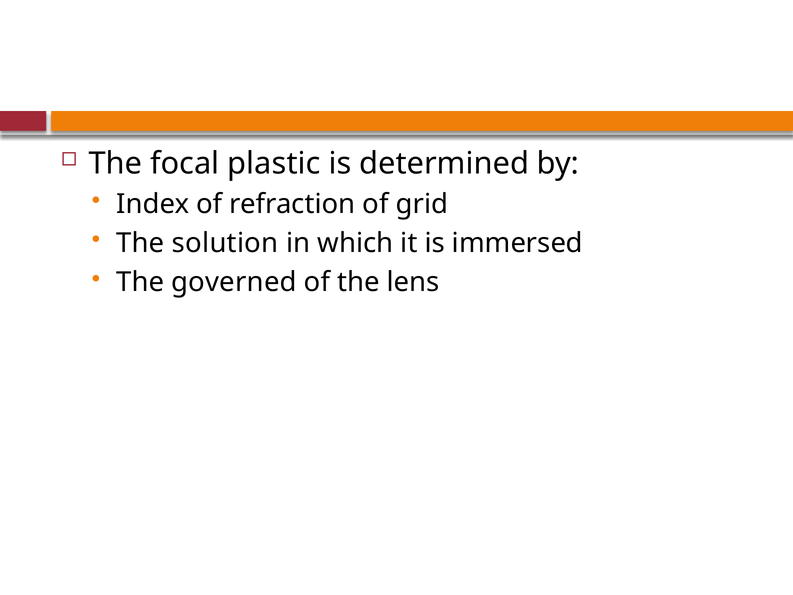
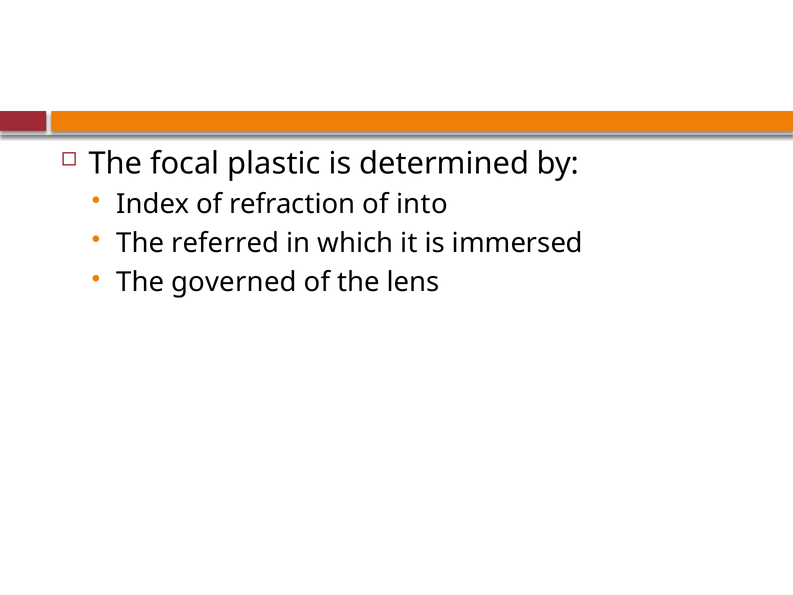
grid: grid -> into (422, 204)
solution: solution -> referred (225, 243)
